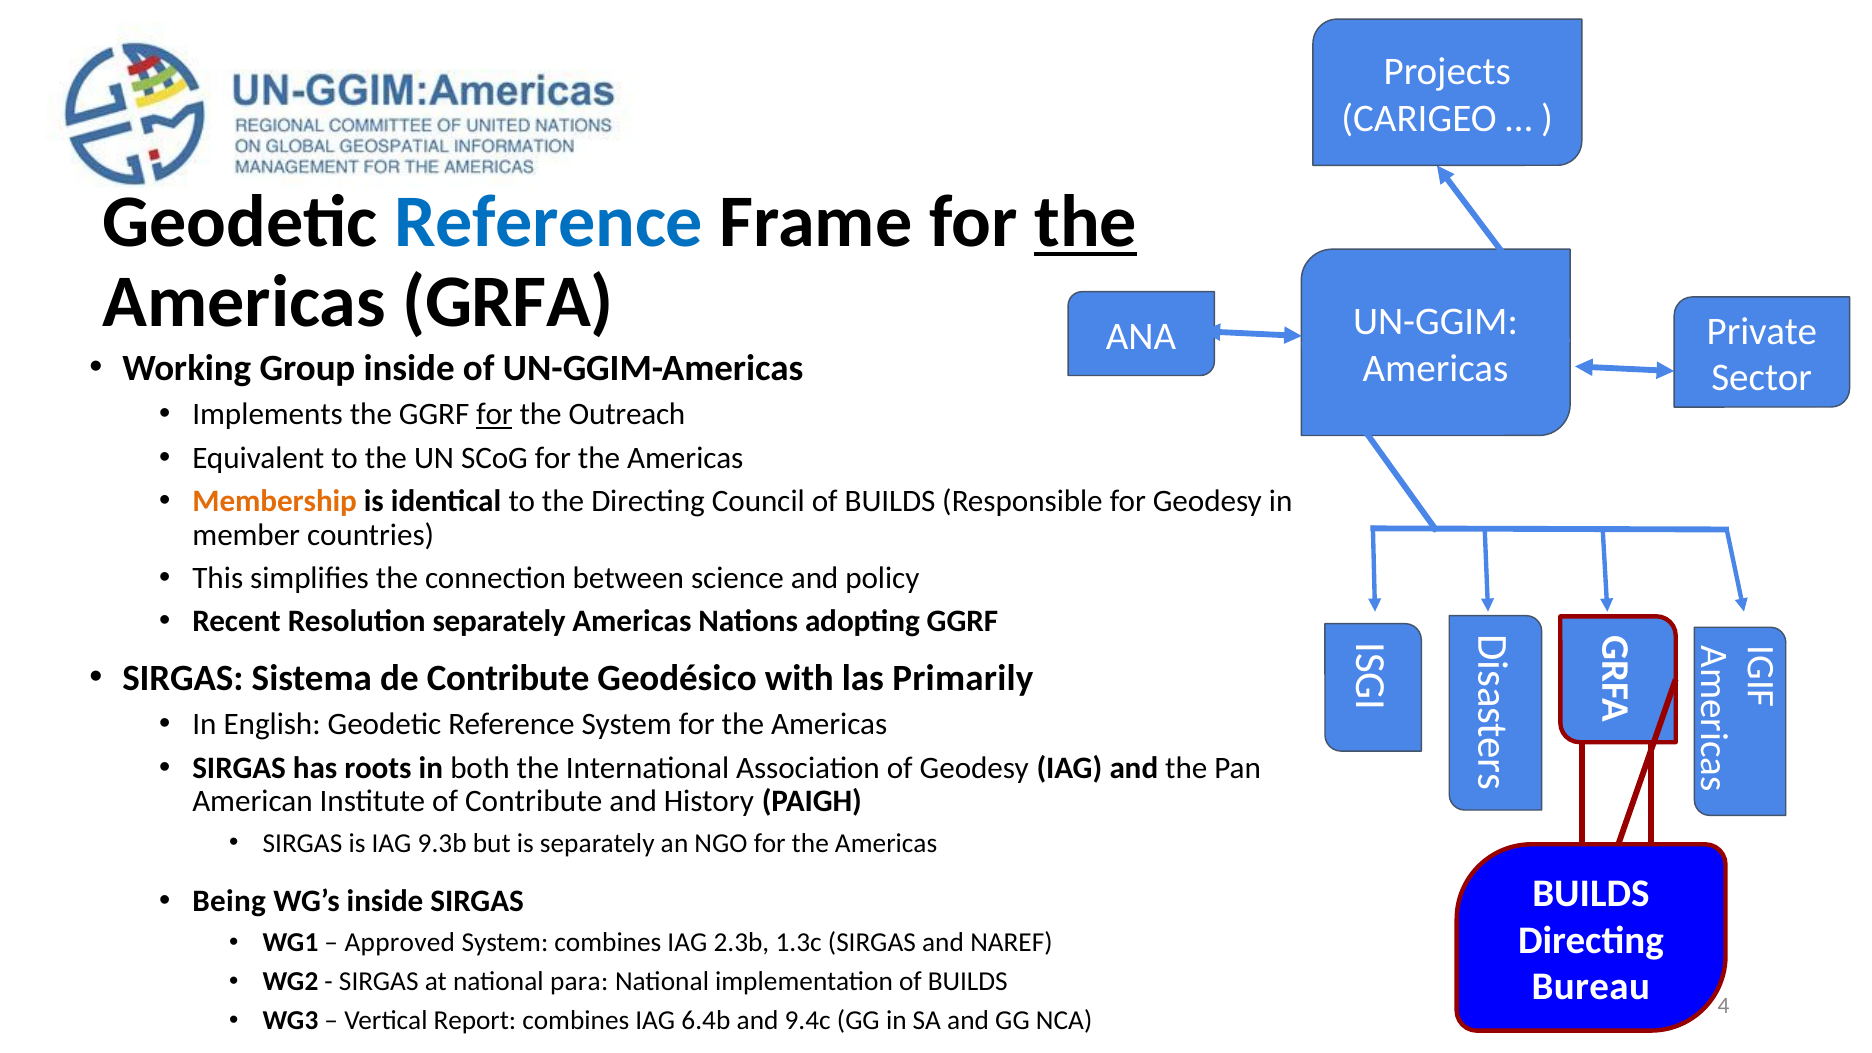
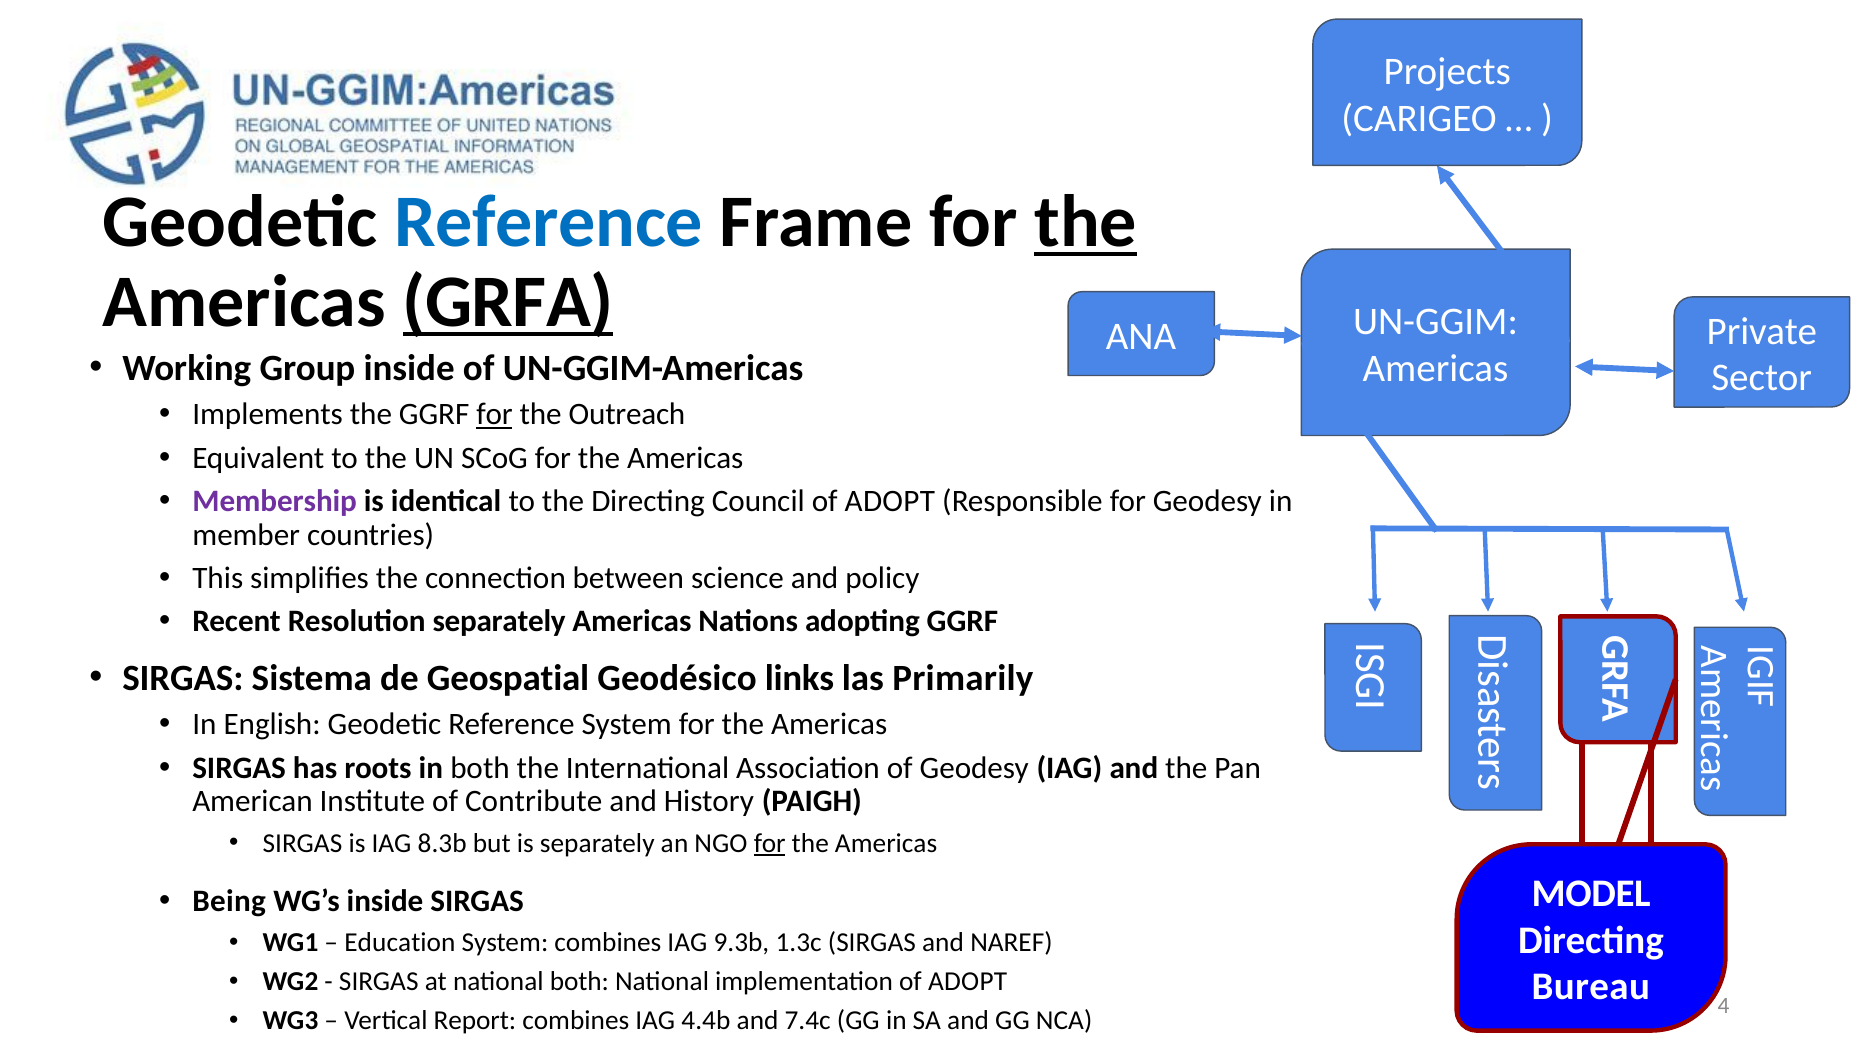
GRFA underline: none -> present (508, 302)
Membership colour: orange -> purple (275, 501)
Council of BUILDS: BUILDS -> ADOPT (890, 501)
de Contribute: Contribute -> Geospatial (508, 678)
with: with -> links (800, 678)
9.3b: 9.3b -> 8.3b (442, 843)
for underline: none -> present (770, 843)
BUILDS: BUILDS -> MODEL (1591, 893)
Approved: Approved -> Education (400, 942)
2.3b: 2.3b -> 9.3b (741, 942)
national para: para -> both (579, 982)
implementation of BUILDS: BUILDS -> ADOPT (968, 982)
6.4b: 6.4b -> 4.4b (706, 1021)
9.4c: 9.4c -> 7.4c (808, 1021)
